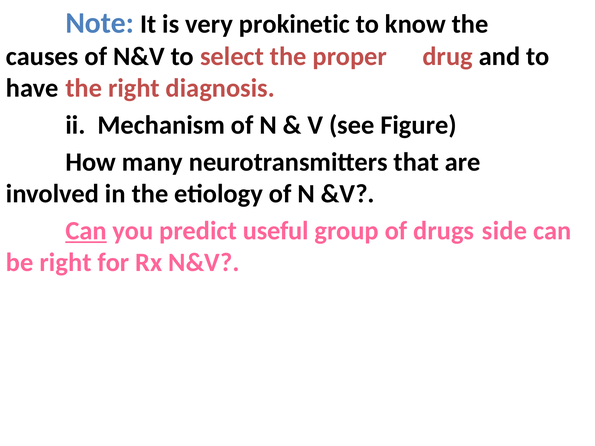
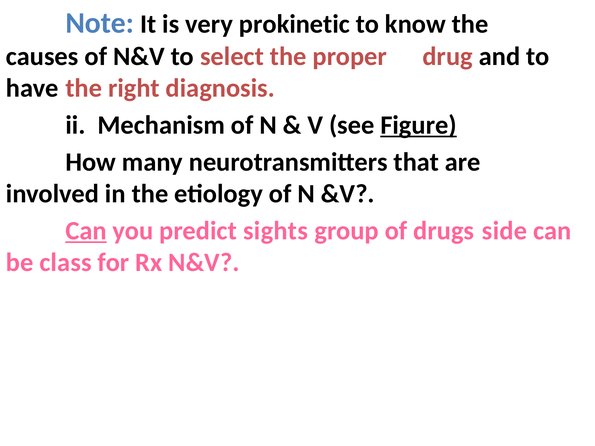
Figure underline: none -> present (418, 125)
useful: useful -> sights (276, 231)
be right: right -> class (66, 263)
